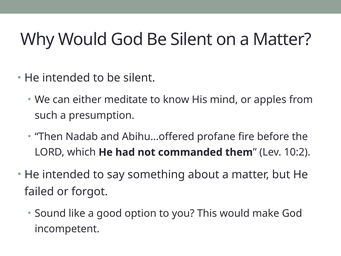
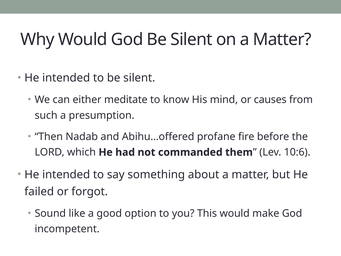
apples: apples -> causes (270, 100)
10:2: 10:2 -> 10:6 (297, 152)
